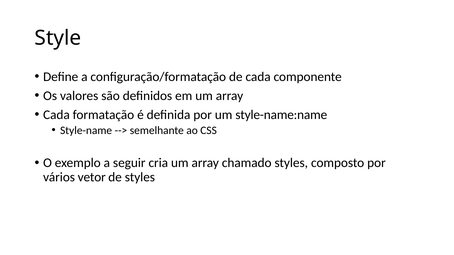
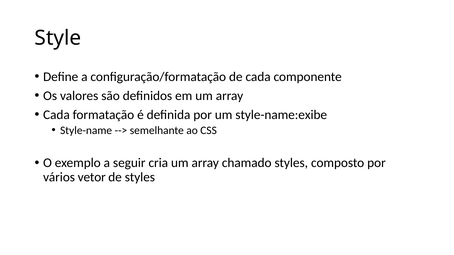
style-name:name: style-name:name -> style-name:exibe (281, 115)
